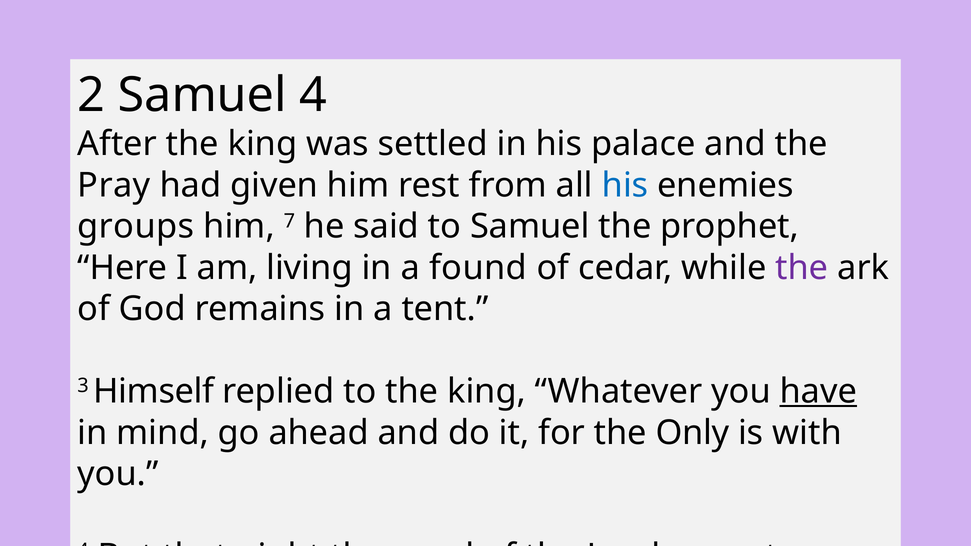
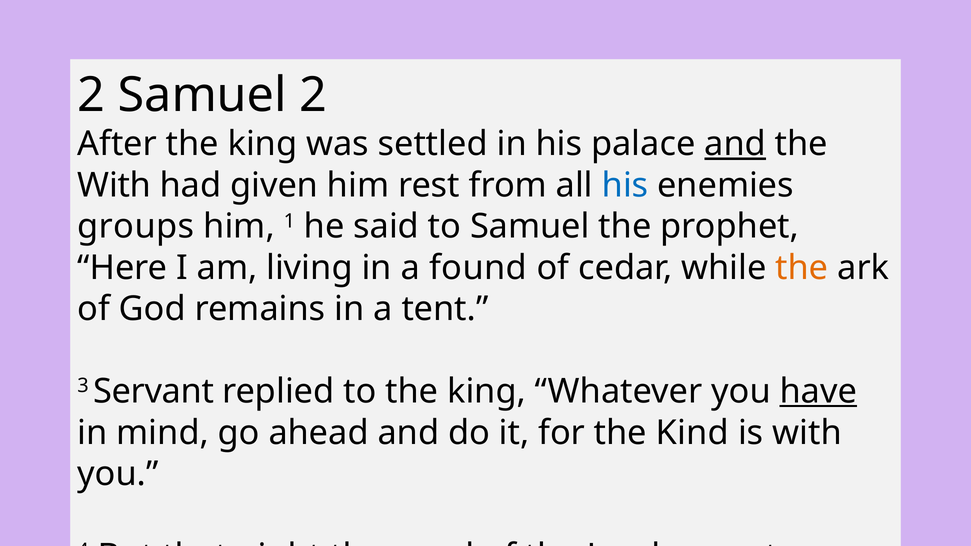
Samuel 4: 4 -> 2 (313, 95)
and underline: none -> present (735, 144)
Pray: Pray -> With (114, 185)
him 7: 7 -> 1 (289, 221)
the colour: purple -> orange (802, 268)
Himself: Himself -> Servant (154, 392)
Only: Only -> Kind (692, 433)
